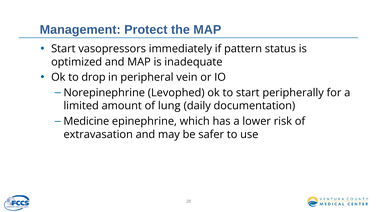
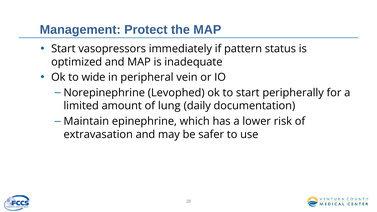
drop: drop -> wide (93, 77)
Medicine: Medicine -> Maintain (86, 121)
